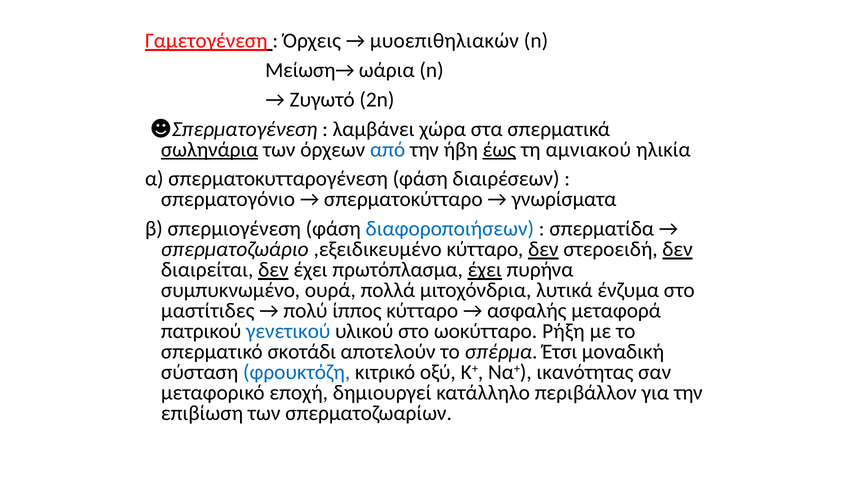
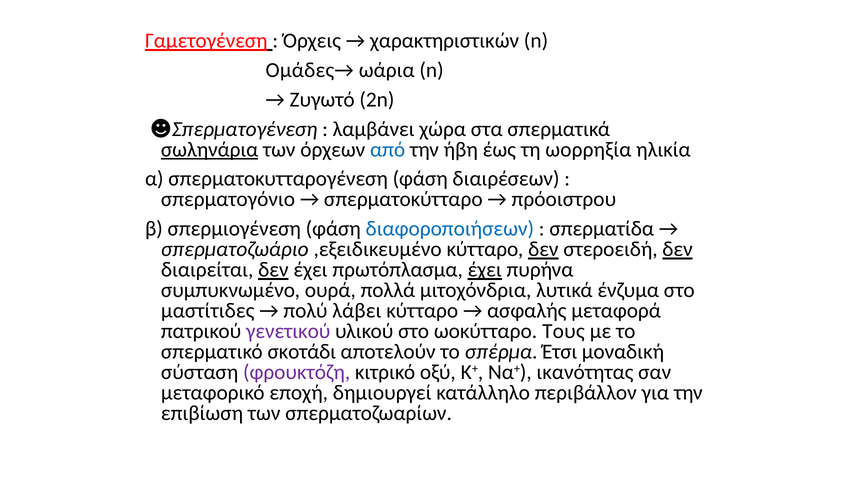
μυοεπιθηλιακών: μυοεπιθηλιακών -> χαρακτηριστικών (445, 41)
Μείωση→: Μείωση→ -> Ομάδες→ (310, 70)
έως underline: present -> none (499, 149)
αμνιακού: αμνιακού -> ωορρηξία (588, 149)
γνωρίσματα: γνωρίσματα -> πρόοιστρου (564, 199)
ίππος: ίππος -> λάβει (357, 311)
γενετικού colour: blue -> purple (288, 331)
Ρήξη: Ρήξη -> Τους (563, 331)
φρουκτόζη colour: blue -> purple (297, 372)
